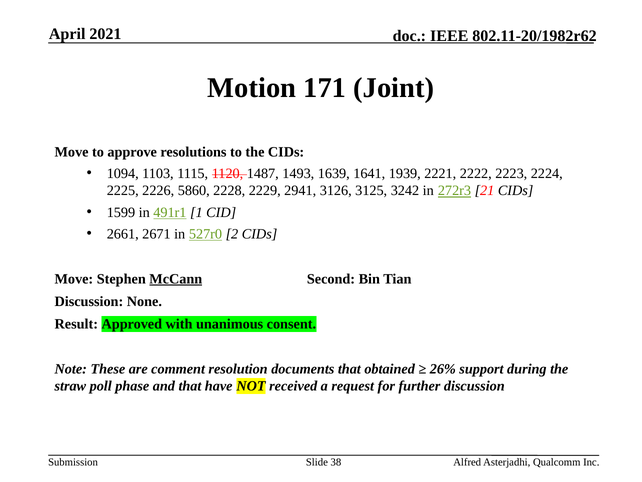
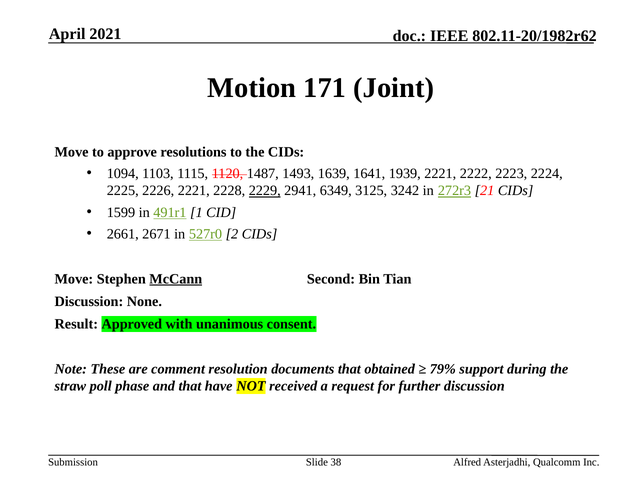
2226 5860: 5860 -> 2221 (194, 191)
2229 underline: none -> present (265, 191)
3126: 3126 -> 6349 (336, 191)
26%: 26% -> 79% (443, 368)
